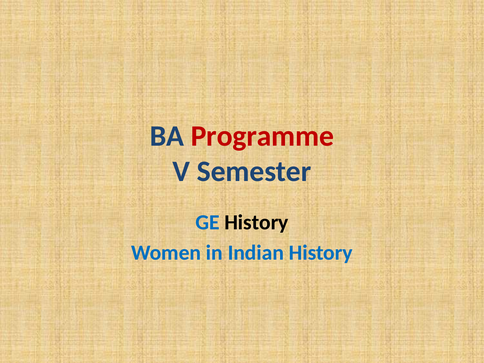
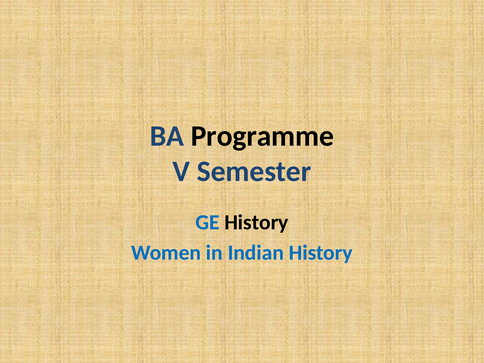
Programme colour: red -> black (262, 136)
